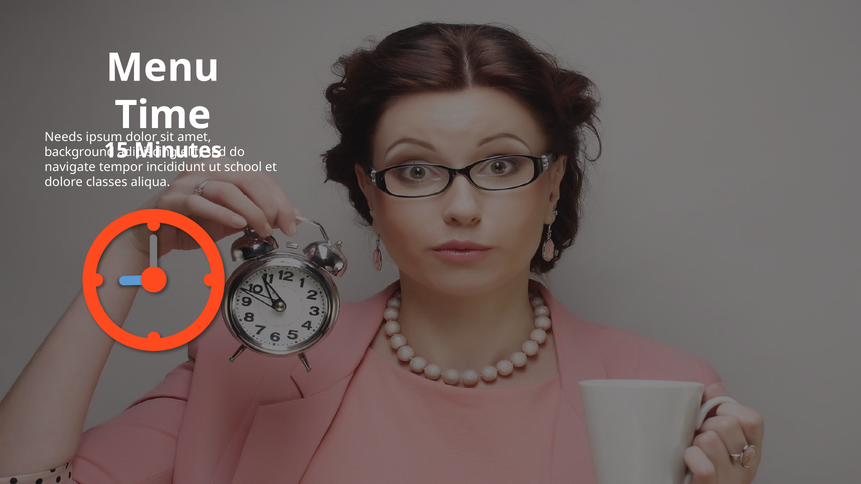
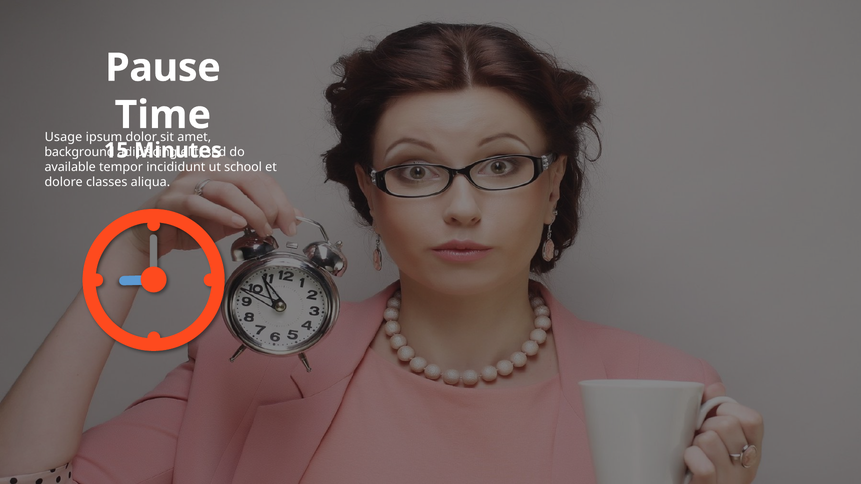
Menu: Menu -> Pause (163, 68)
Needs: Needs -> Usage (63, 137)
navigate: navigate -> available (70, 167)
